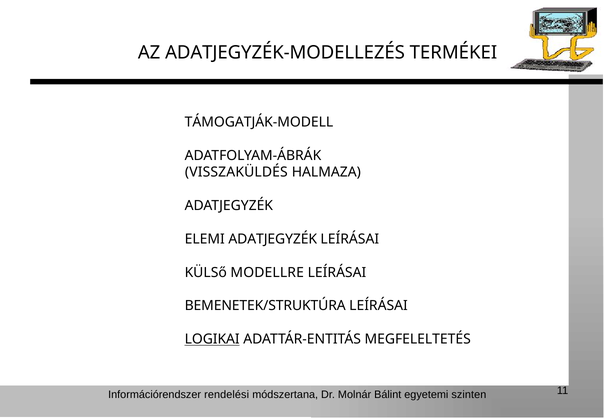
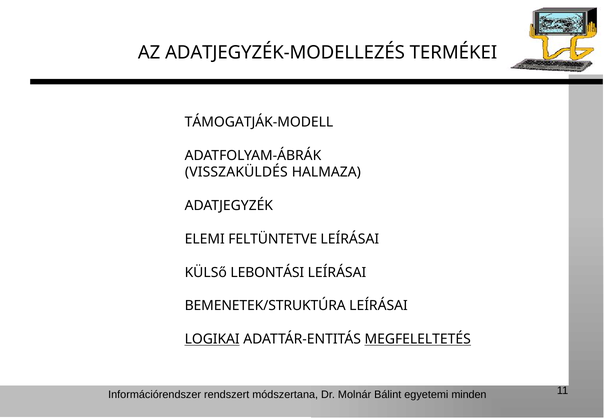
ELEMI ADATJEGYZÉK: ADATJEGYZÉK -> FELTÜNTETVE (273, 239)
MODELLRE: MODELLRE -> LEBONTÁSI (267, 273)
MEGFELELTETÉS underline: none -> present (418, 339)
rendelési: rendelési -> rendszert (227, 395)
szinten: szinten -> minden (469, 395)
